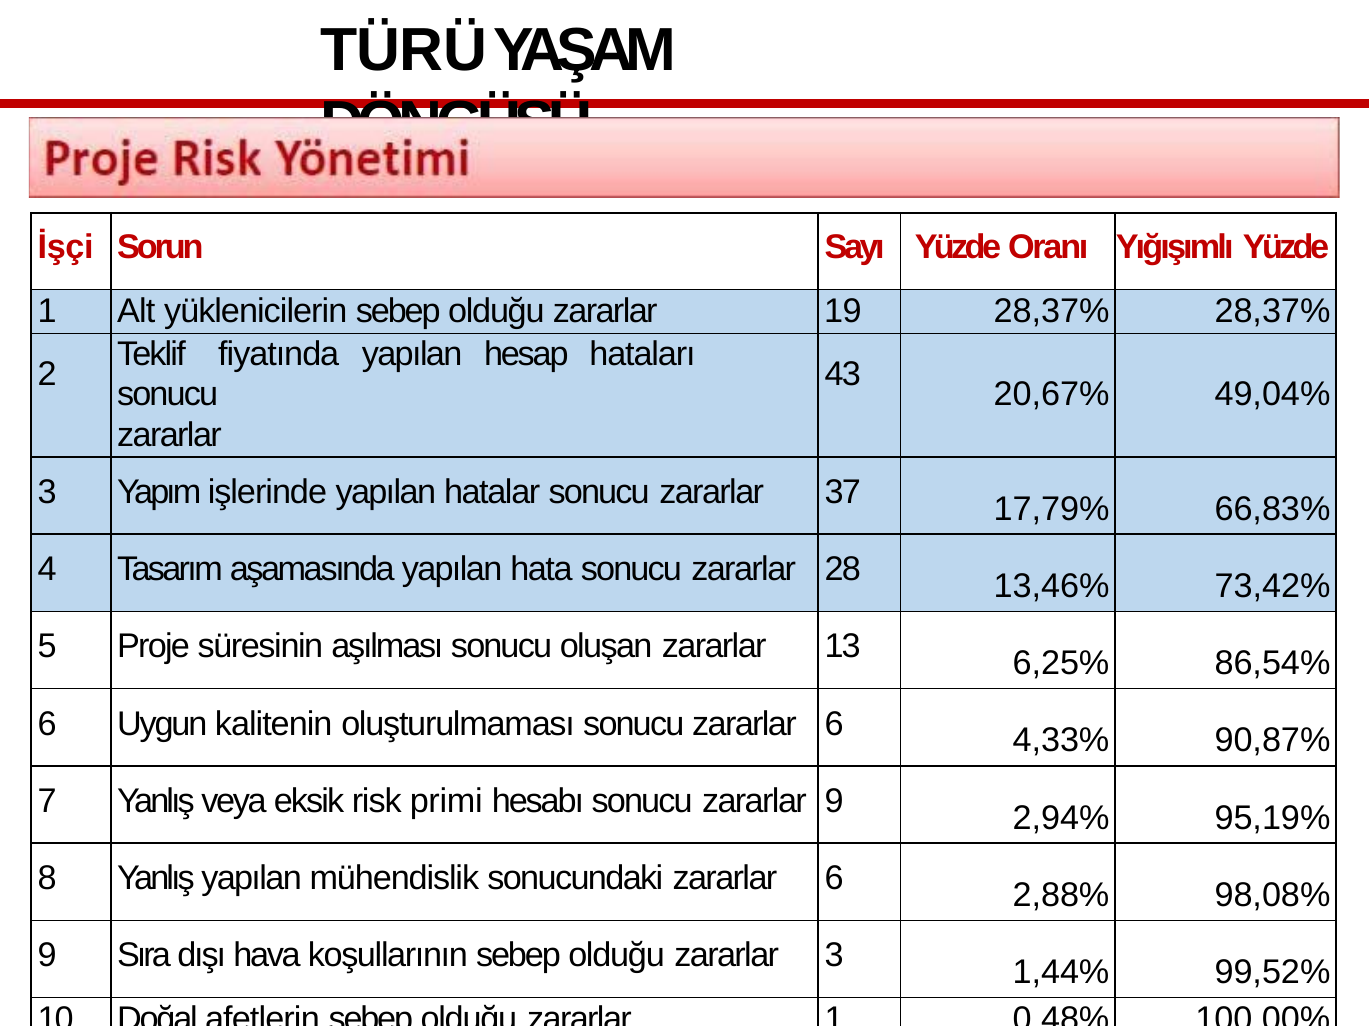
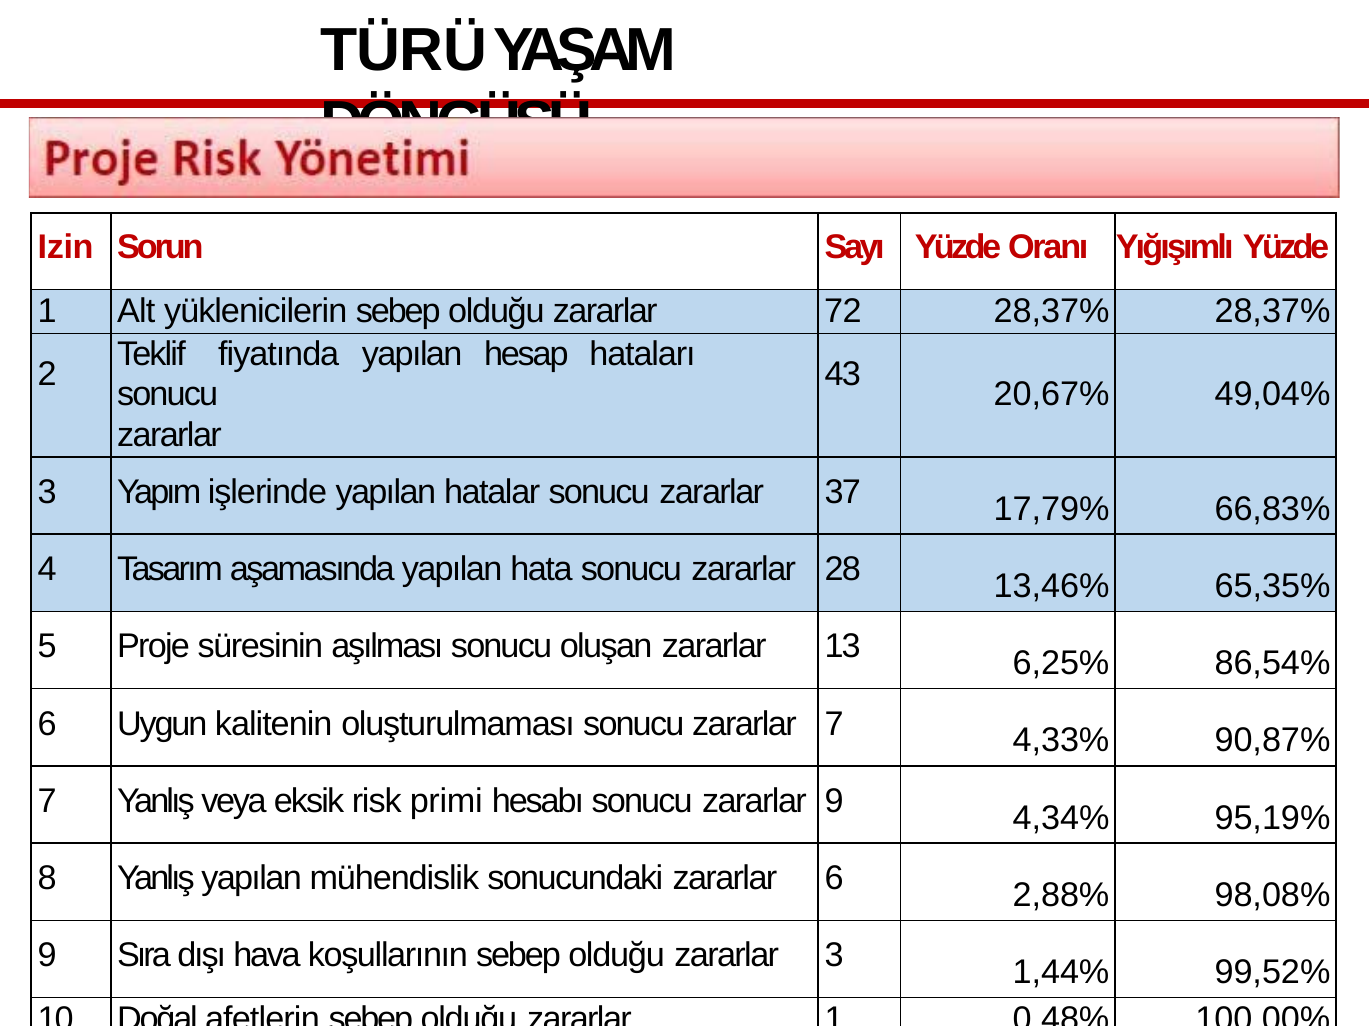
İşçi: İşçi -> Izin (66, 248)
19: 19 -> 72 (843, 311)
73,42%: 73,42% -> 65,35% (1273, 586)
sonucu zararlar 6: 6 -> 7 (834, 724)
2,94%: 2,94% -> 4,34% (1061, 818)
